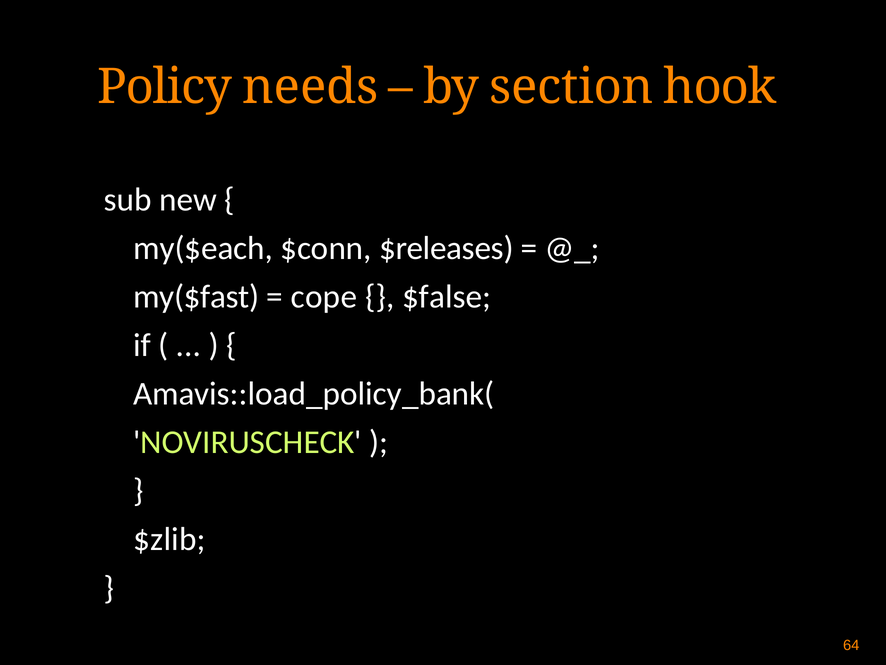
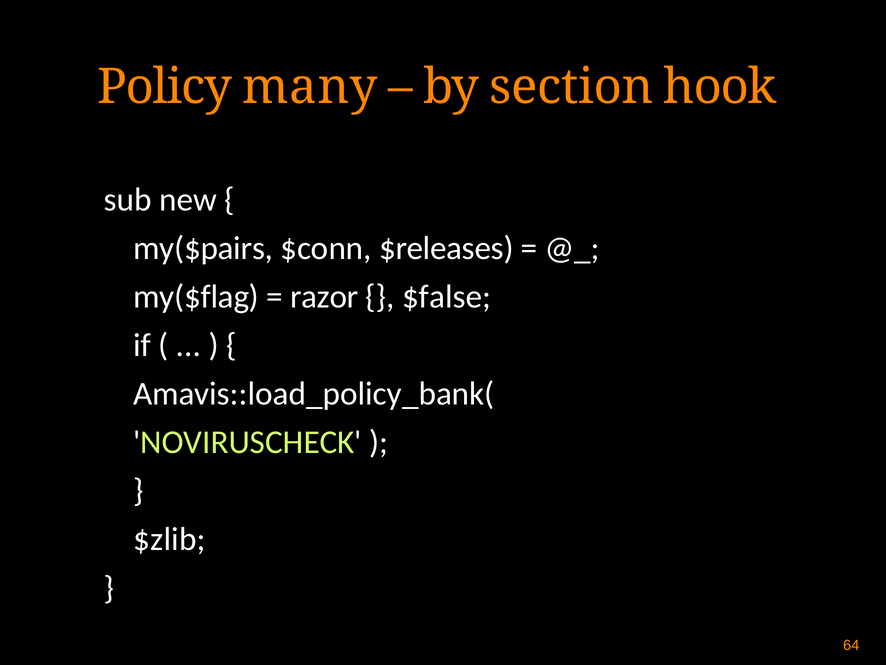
needs: needs -> many (310, 87)
my($each: my($each -> my($pairs (203, 248)
my($fast: my($fast -> my($flag (196, 296)
cope: cope -> razor (324, 296)
